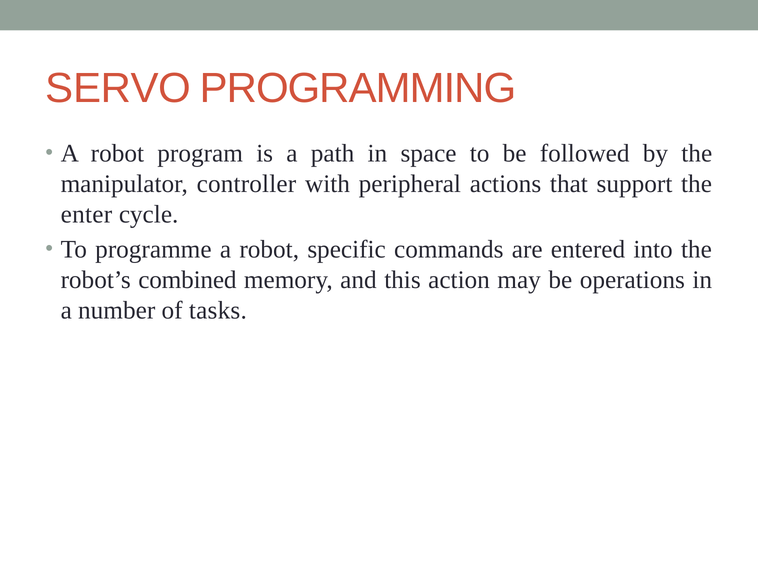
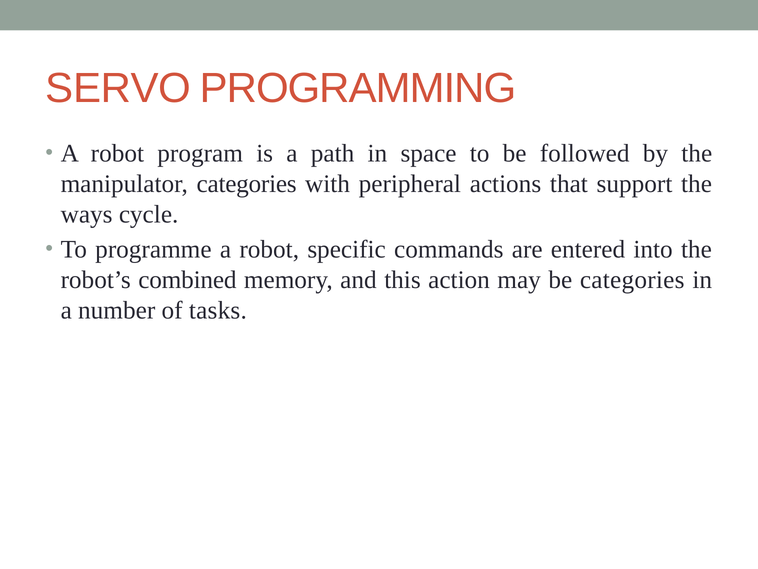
manipulator controller: controller -> categories (247, 184)
enter: enter -> ways (87, 214)
be operations: operations -> categories (632, 280)
